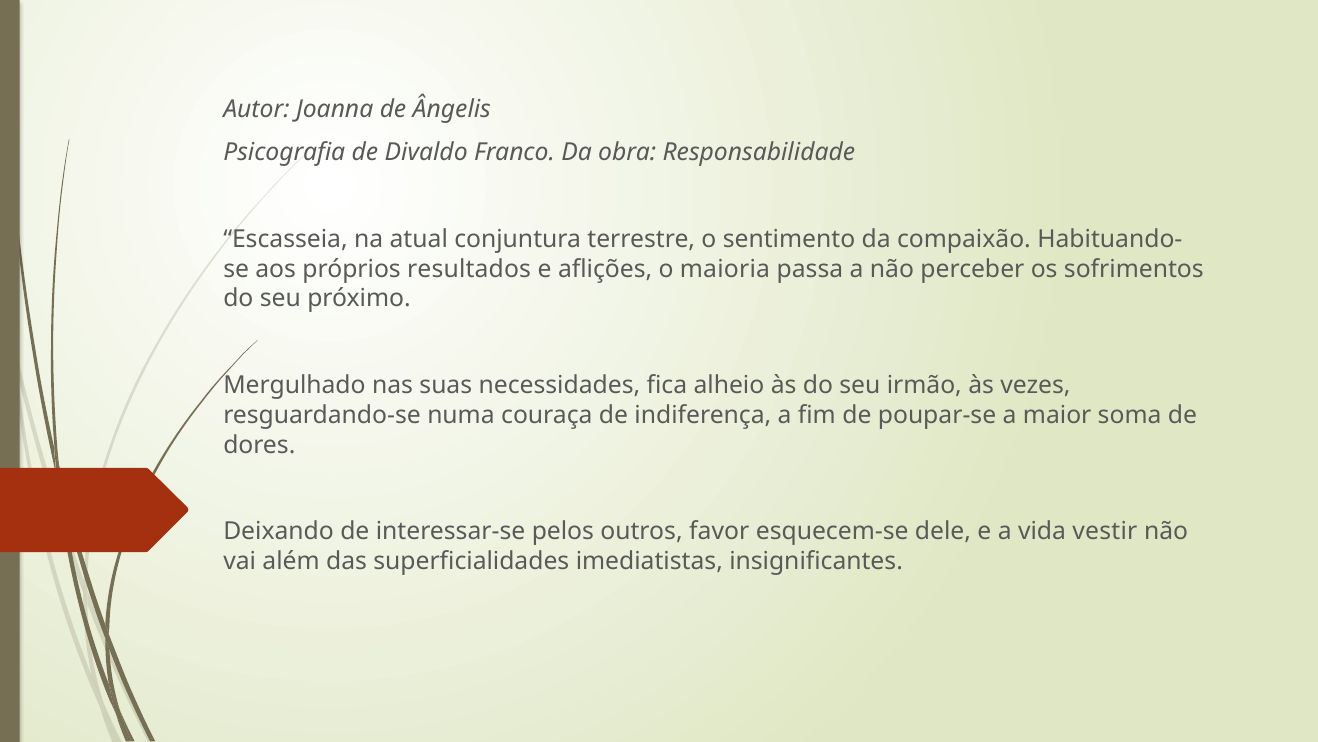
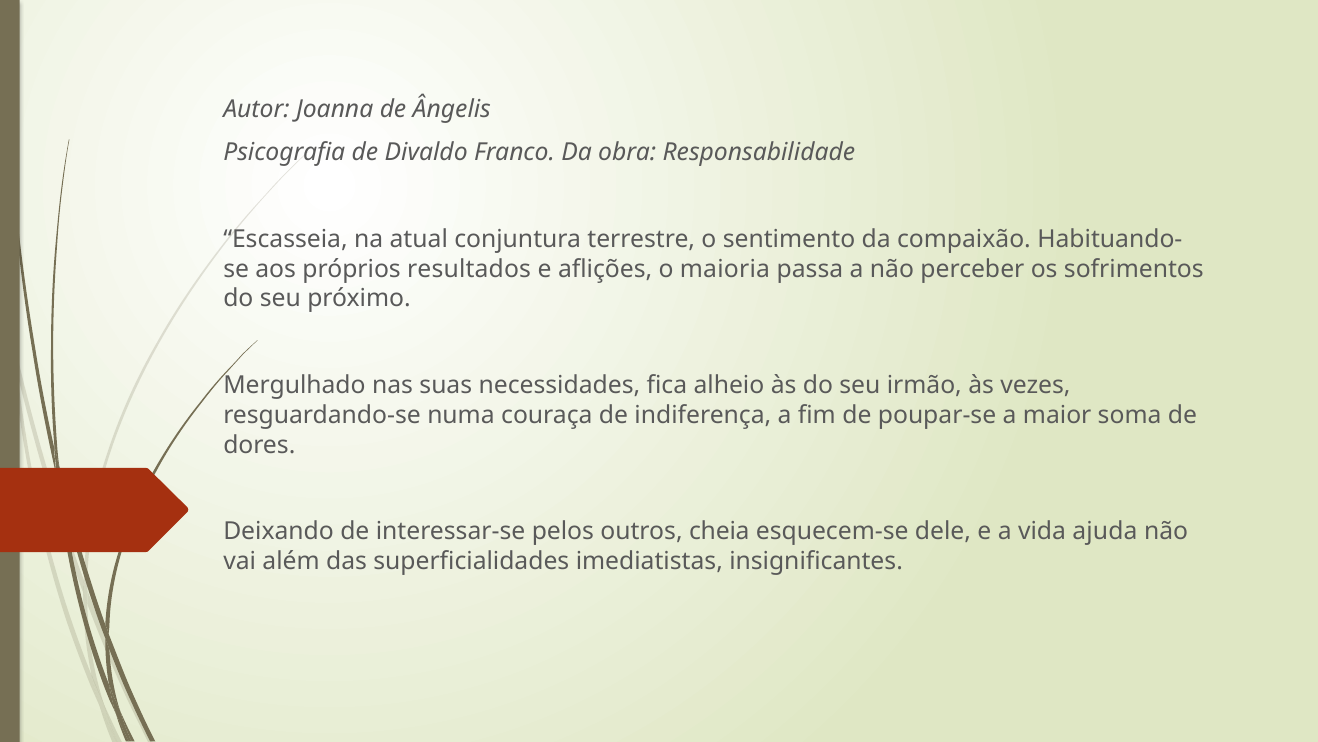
favor: favor -> cheia (719, 531)
vestir: vestir -> ajuda (1105, 531)
